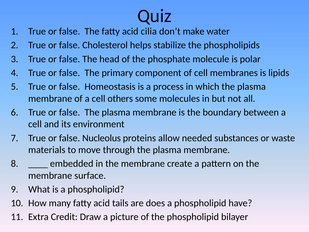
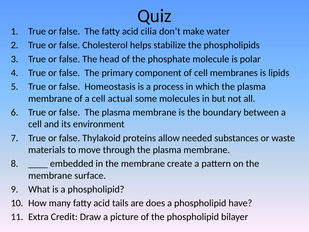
others: others -> actual (120, 98)
Nucleolus: Nucleolus -> Thylakoid (101, 138)
